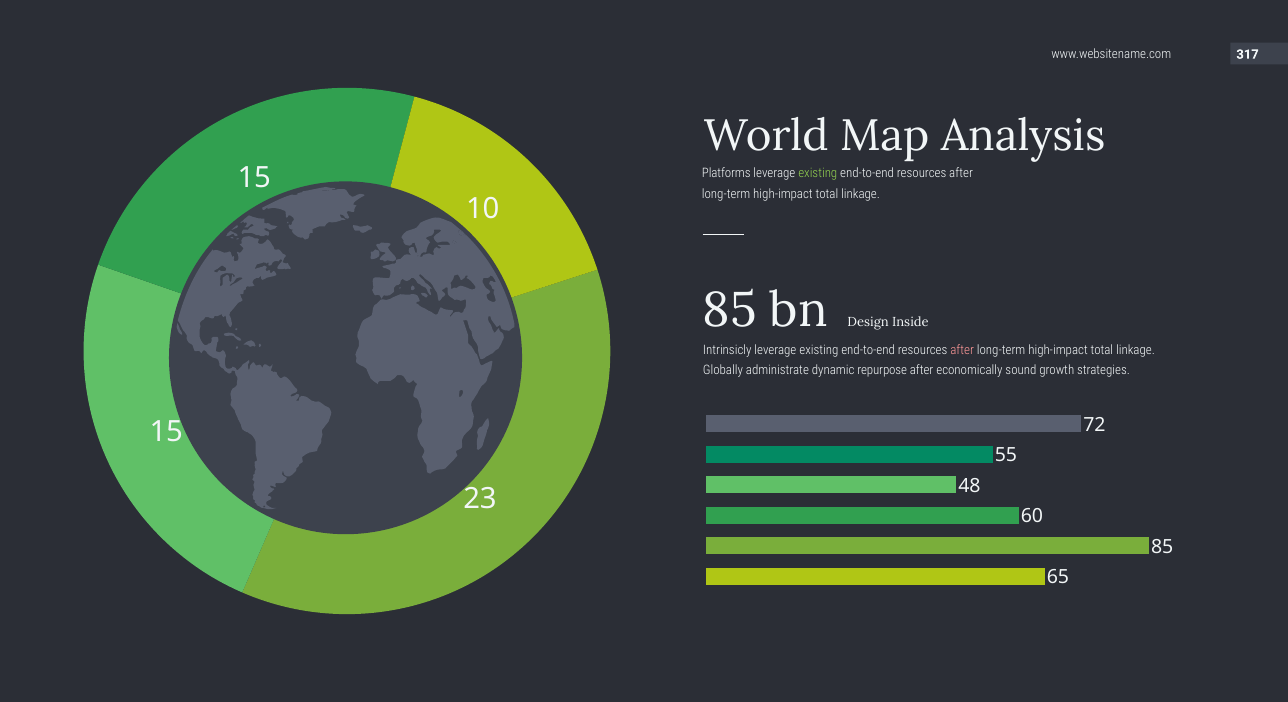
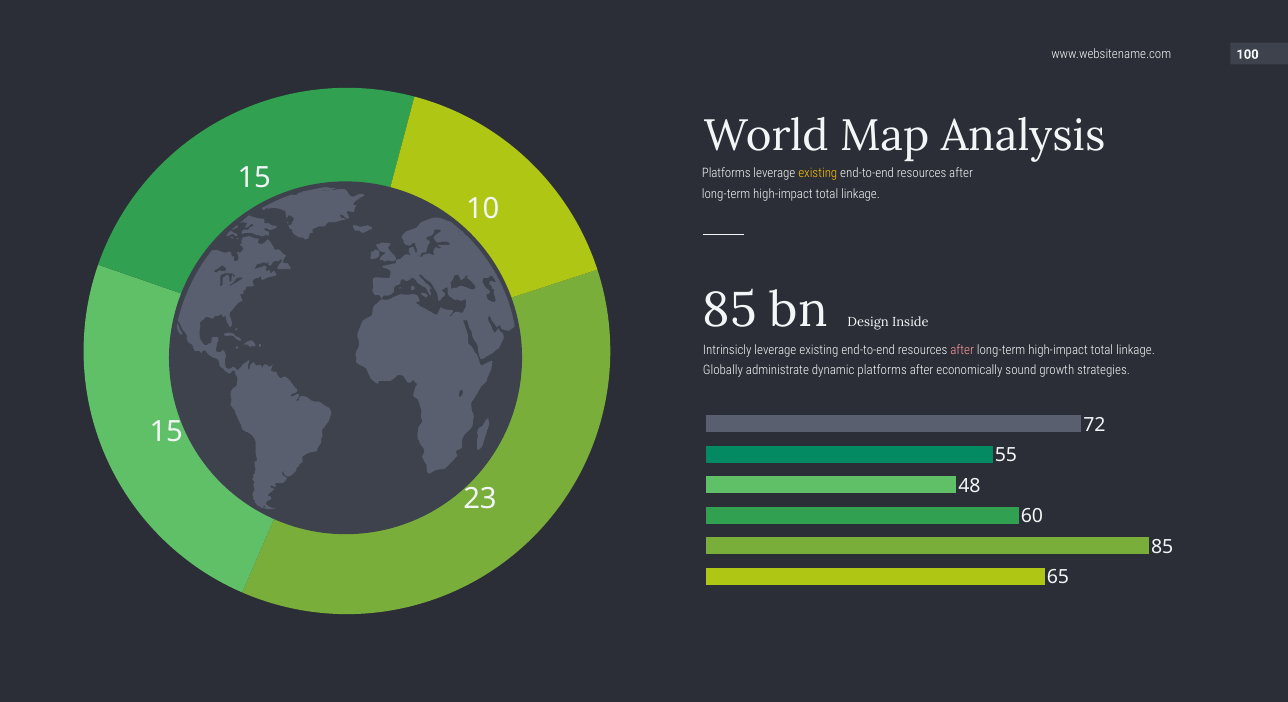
317: 317 -> 100 (1248, 54)
existing colour: light green -> yellow (818, 174)
dynamic repurpose: repurpose -> platforms (882, 370)
